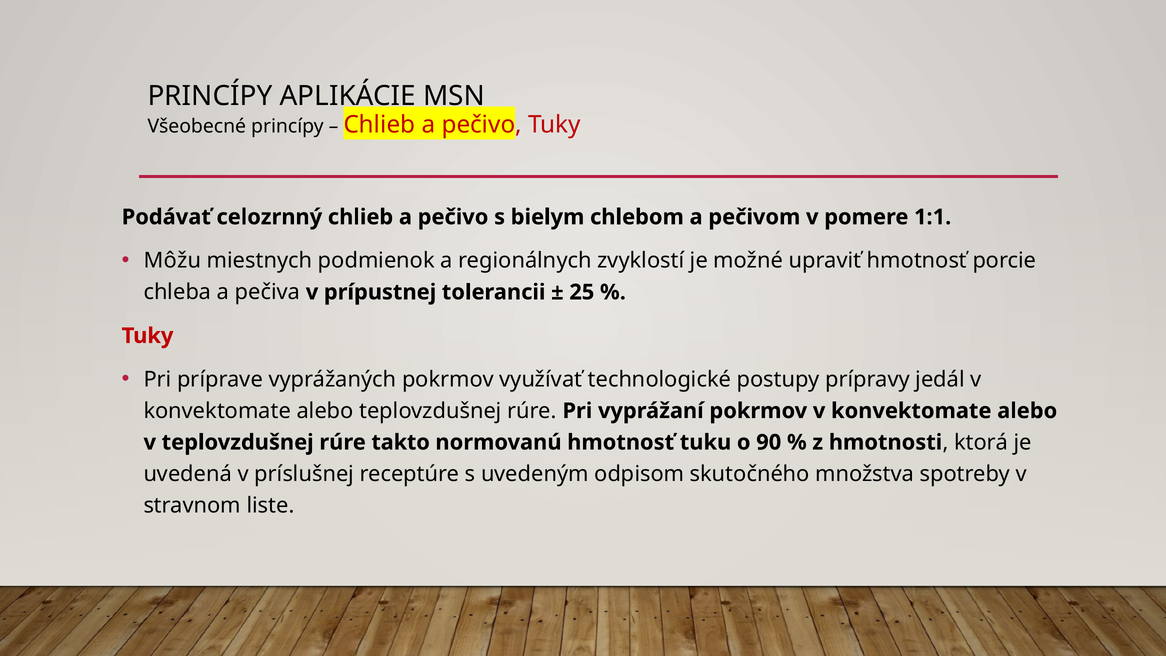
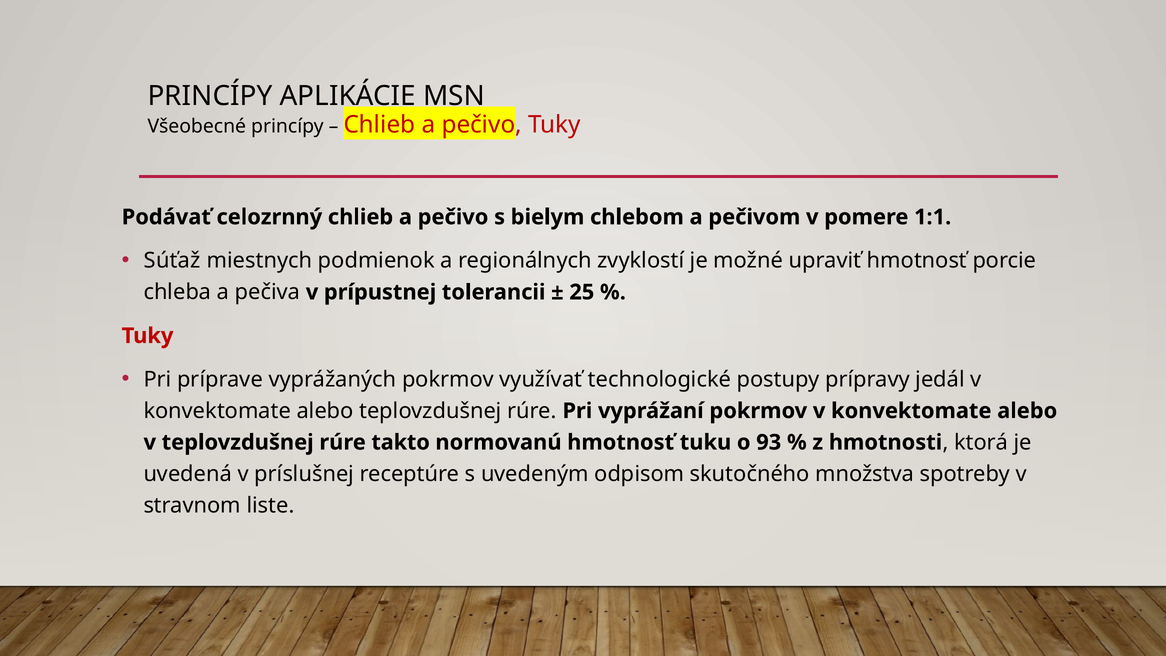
Môžu: Môžu -> Súťaž (172, 261)
90: 90 -> 93 (769, 442)
